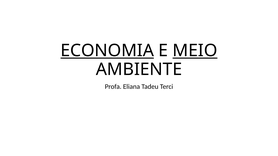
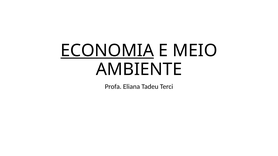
MEIO underline: present -> none (195, 51)
